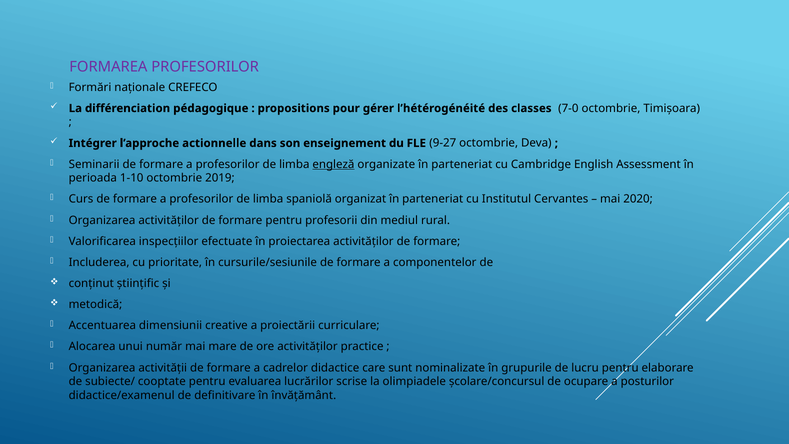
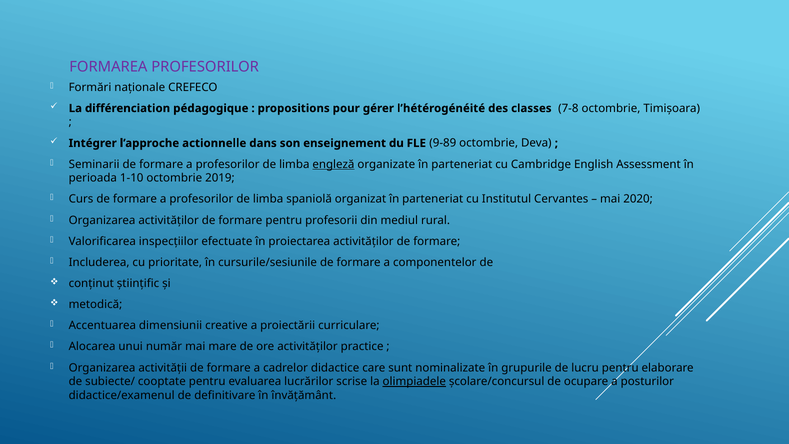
7-0: 7-0 -> 7-8 (568, 108)
9-27: 9-27 -> 9-89 (443, 143)
olimpiadele underline: none -> present (414, 381)
